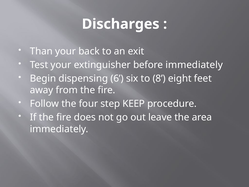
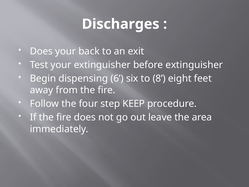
Than: Than -> Does (41, 51)
before immediately: immediately -> extinguisher (194, 65)
